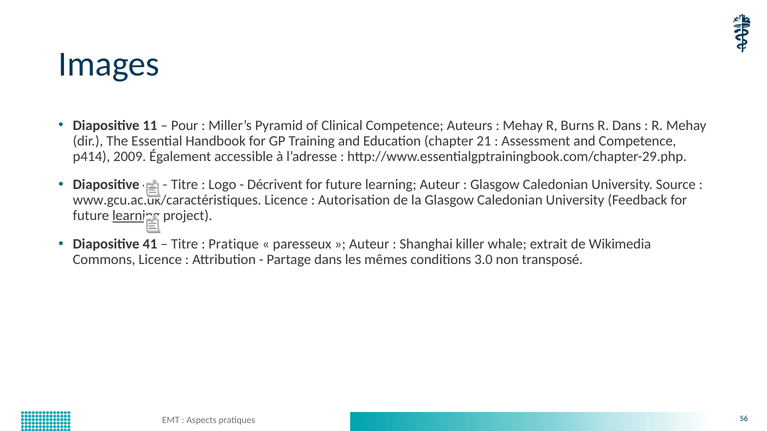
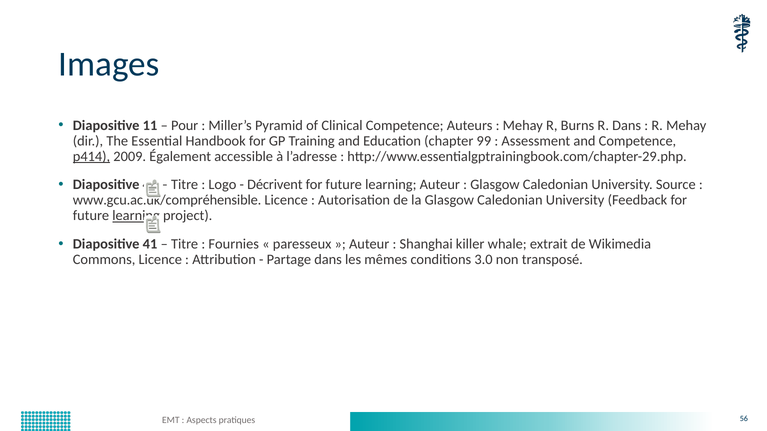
21: 21 -> 99 (484, 141)
p414 underline: none -> present (92, 156)
www.gcu.ac.uk/caractéristiques: www.gcu.ac.uk/caractéristiques -> www.gcu.ac.uk/compréhensible (167, 200)
Pratique: Pratique -> Fournies (234, 244)
